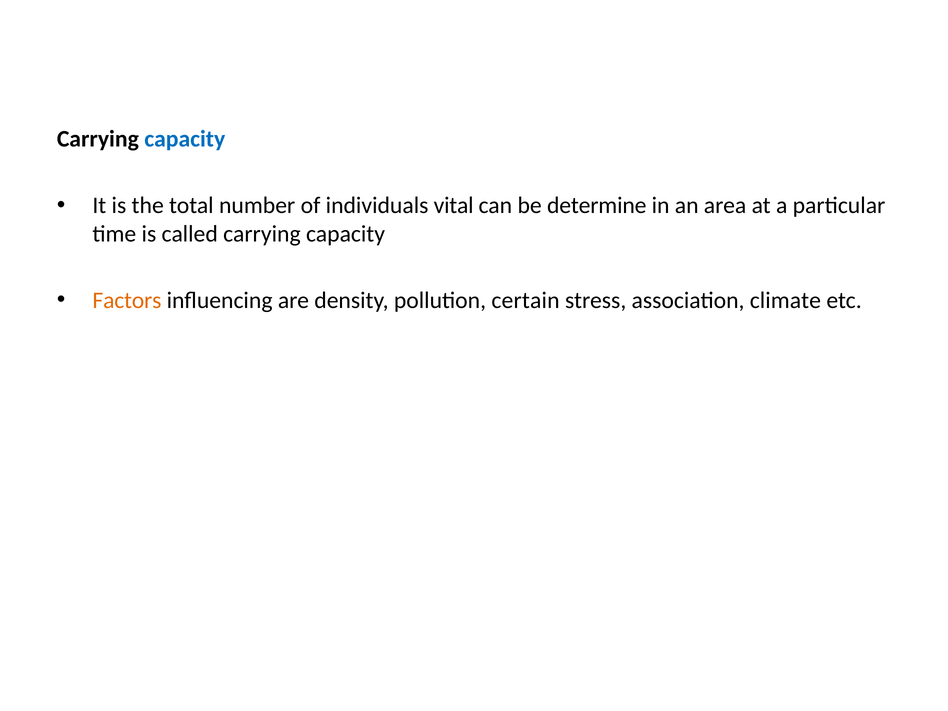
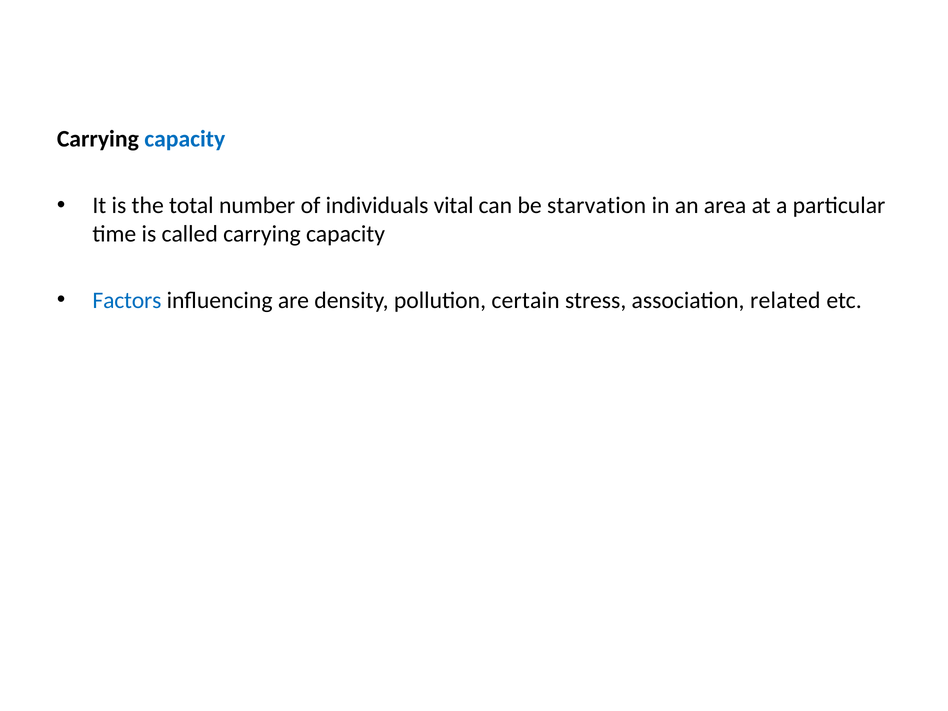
determine: determine -> starvation (597, 205)
Factors colour: orange -> blue (127, 300)
climate: climate -> related (785, 300)
